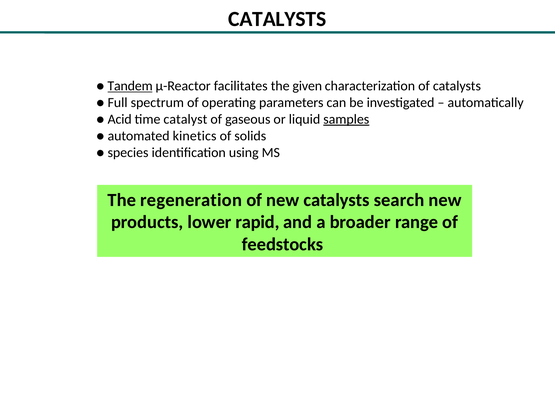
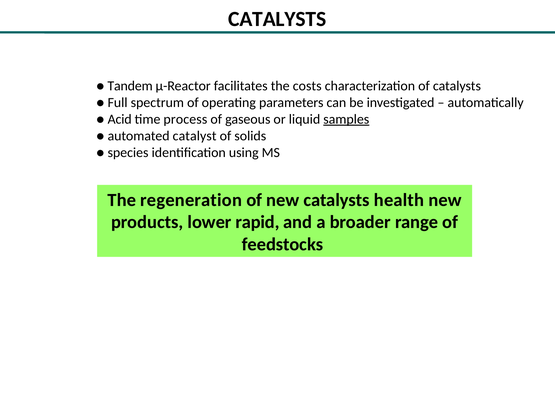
Tandem underline: present -> none (130, 86)
given: given -> costs (307, 86)
catalyst: catalyst -> process (185, 119)
kinetics: kinetics -> catalyst (195, 136)
search: search -> health (399, 200)
